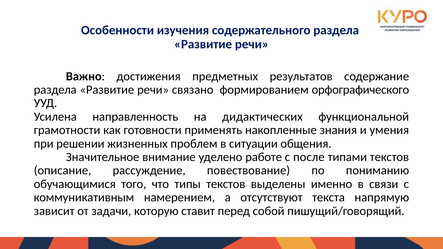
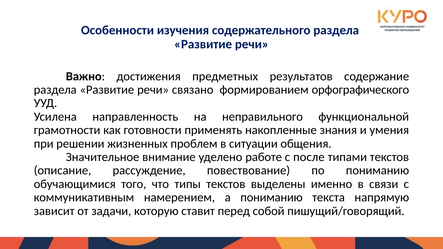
дидактических: дидактических -> неправильного (262, 117)
а отсутствуют: отсутствуют -> пониманию (272, 198)
